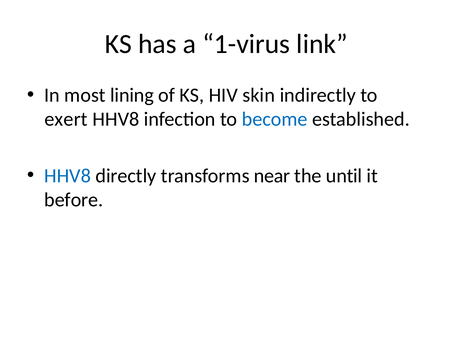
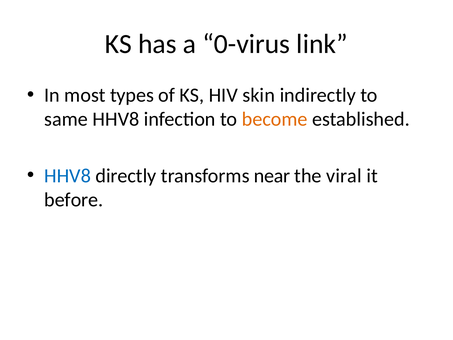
1-virus: 1-virus -> 0-virus (246, 44)
lining: lining -> types (132, 95)
exert: exert -> same (66, 119)
become colour: blue -> orange (275, 119)
until: until -> viral (344, 176)
